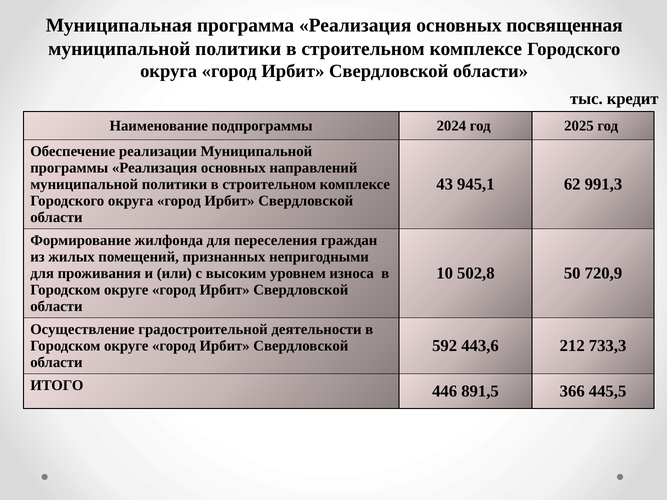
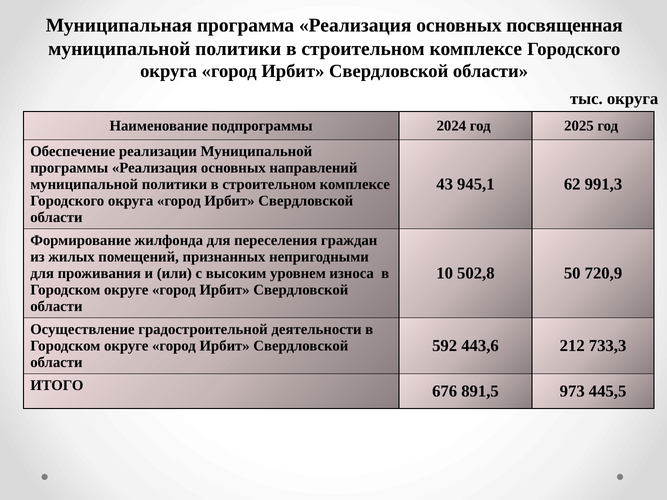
тыс кредит: кредит -> округа (633, 99)
446: 446 -> 676 (445, 391)
366: 366 -> 973 (572, 391)
